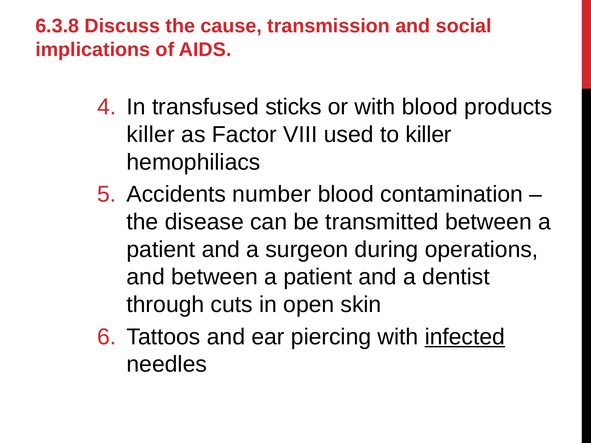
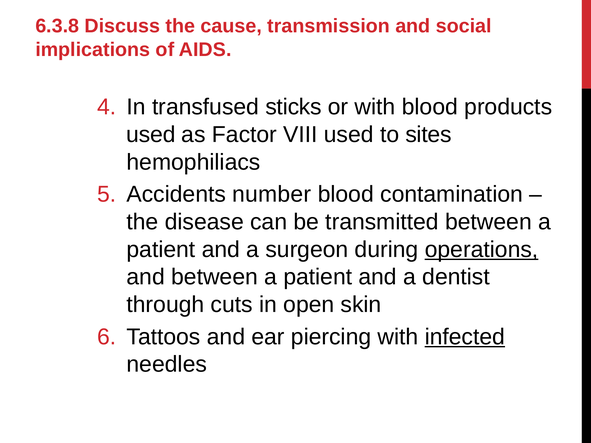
killer: killer -> used (151, 135)
to killer: killer -> sites (429, 135)
operations underline: none -> present (482, 250)
